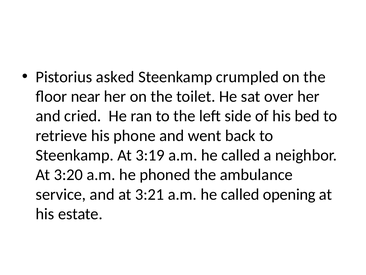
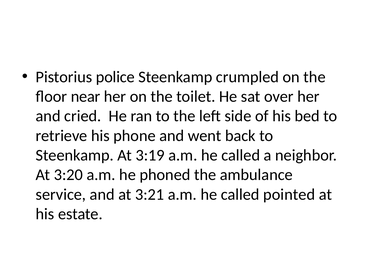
asked: asked -> police (115, 77)
opening: opening -> pointed (289, 194)
